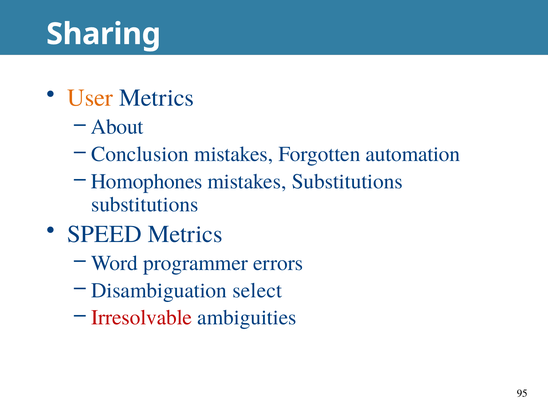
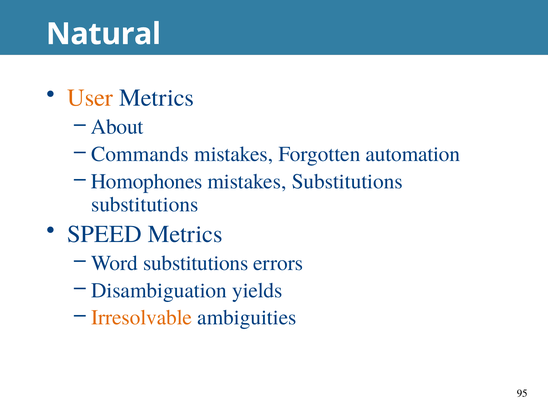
Sharing: Sharing -> Natural (104, 34)
Conclusion: Conclusion -> Commands (140, 154)
Word programmer: programmer -> substitutions (196, 263)
select: select -> yields (257, 290)
Irresolvable colour: red -> orange (142, 318)
